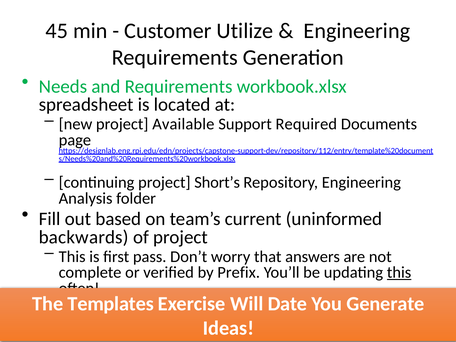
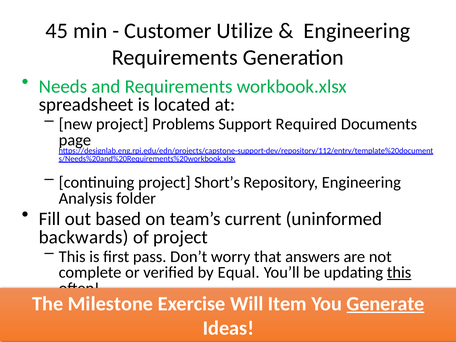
Available: Available -> Problems (183, 124)
Prefix: Prefix -> Equal (239, 272)
Templates: Templates -> Milestone (111, 304)
Date: Date -> Item (287, 304)
Generate underline: none -> present (386, 304)
